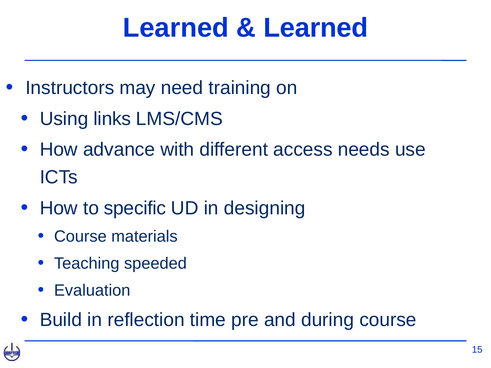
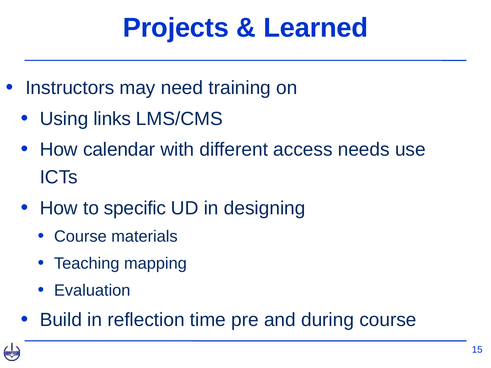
Learned: Learned -> Projects (176, 28)
advance: advance -> calendar (119, 150)
speeded: speeded -> mapping (155, 264)
